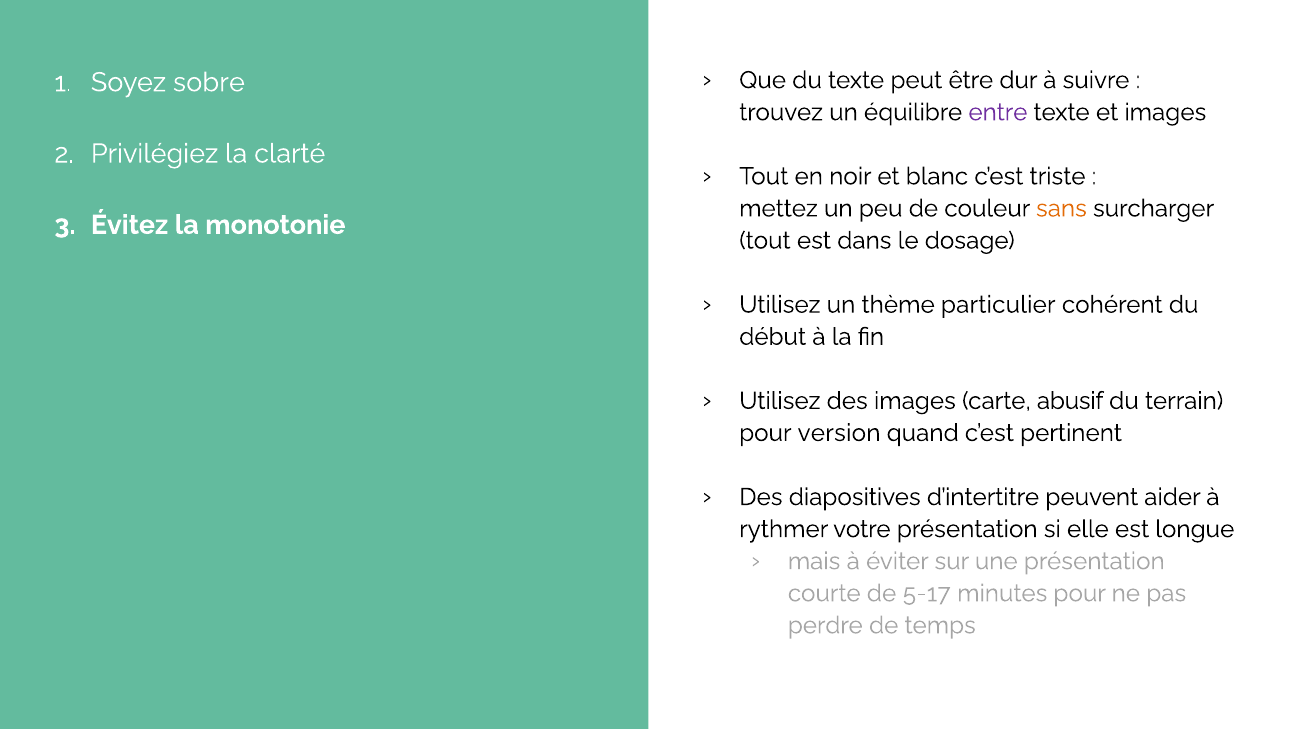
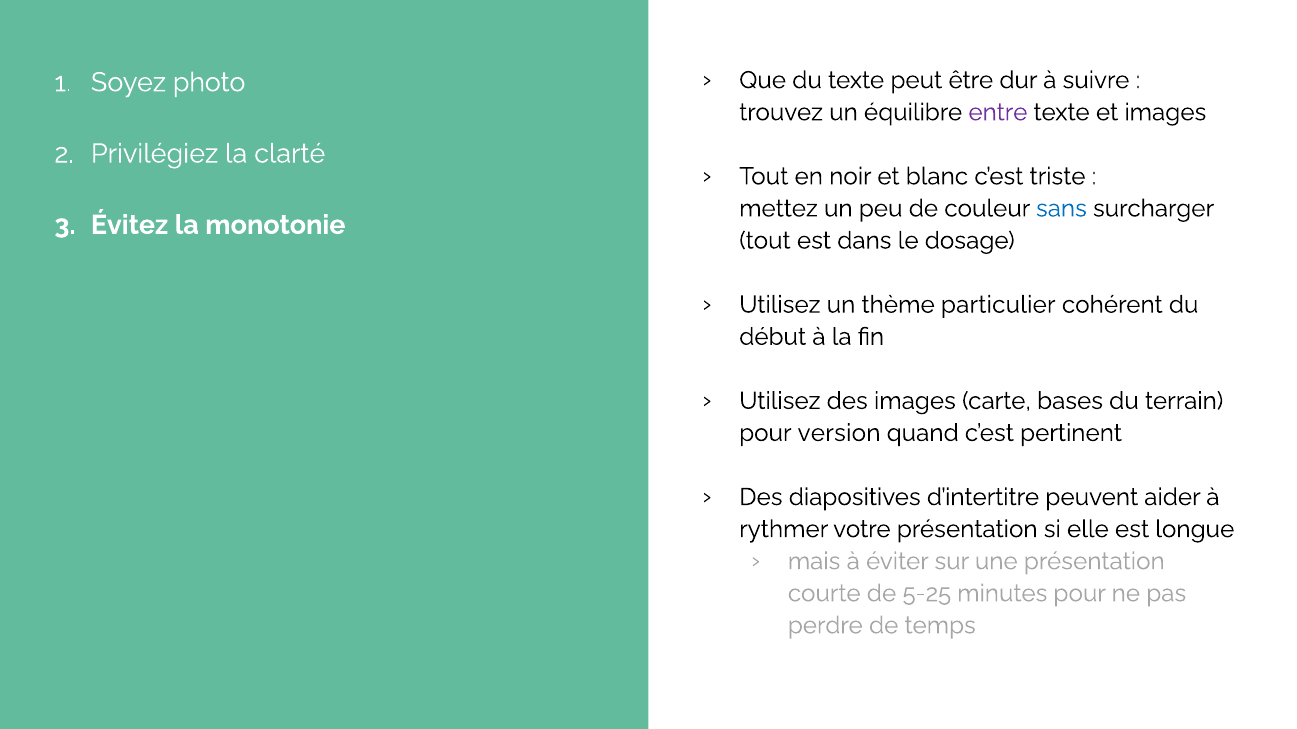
sobre: sobre -> photo (209, 82)
sans colour: orange -> blue (1061, 209)
abusif: abusif -> bases (1070, 401)
5-17: 5-17 -> 5-25 (927, 594)
